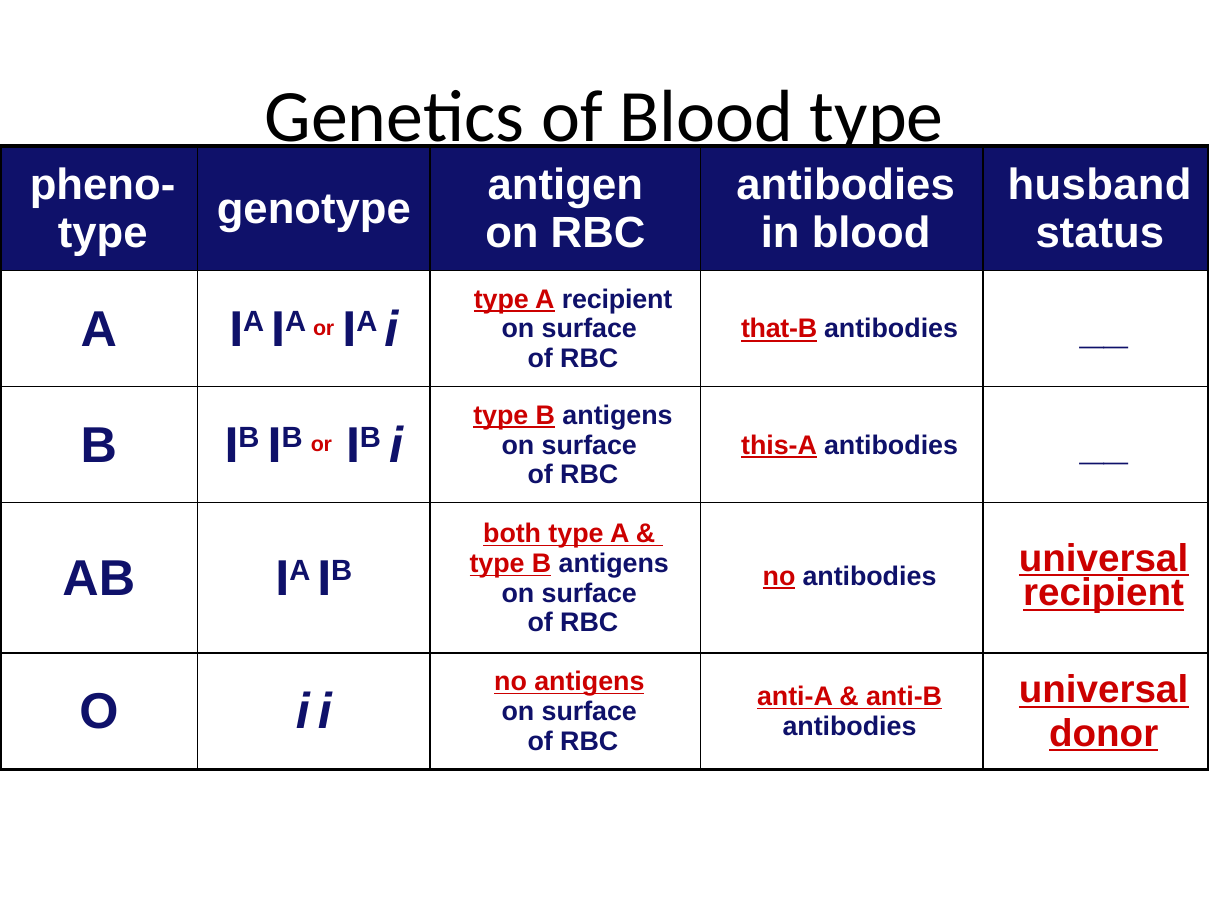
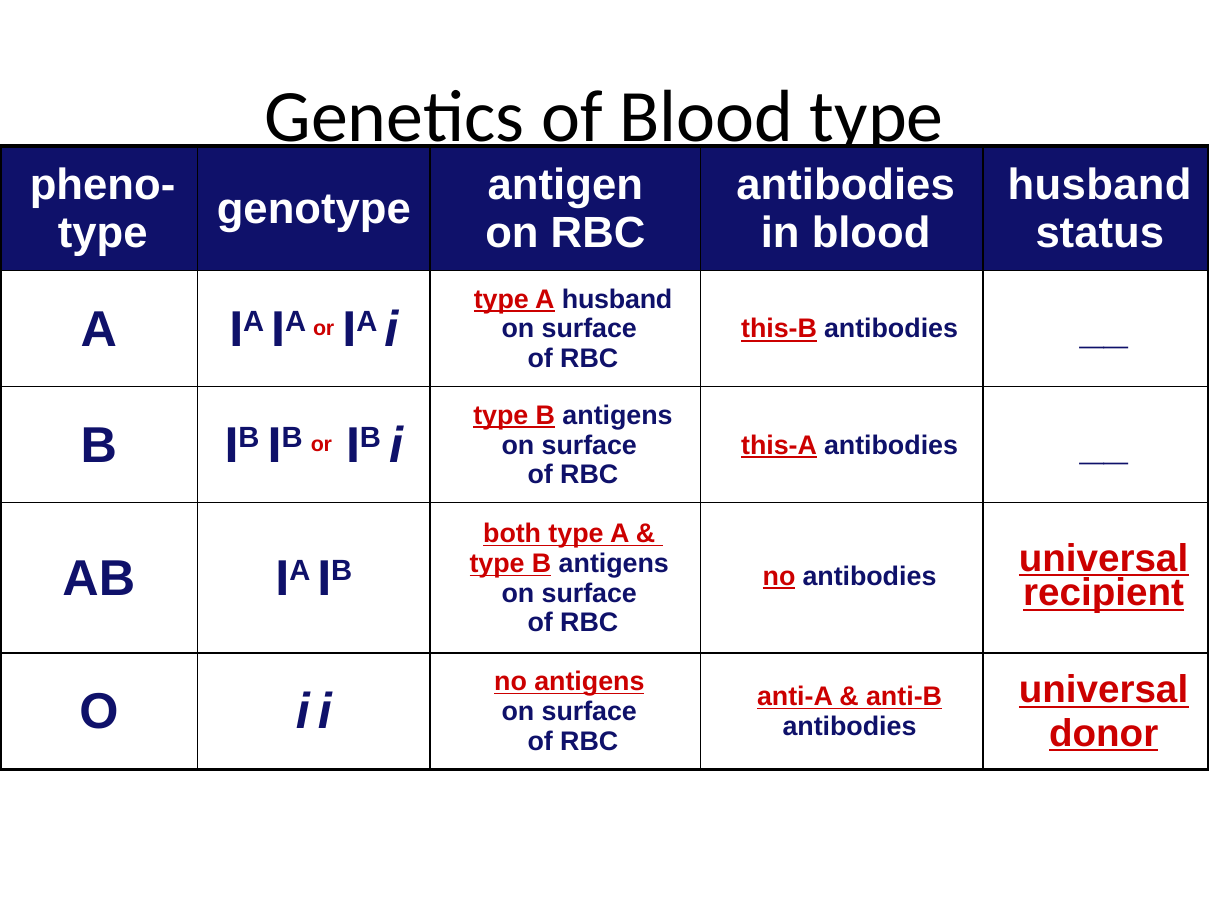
A recipient: recipient -> husband (617, 299)
that-B: that-B -> this-B (779, 329)
